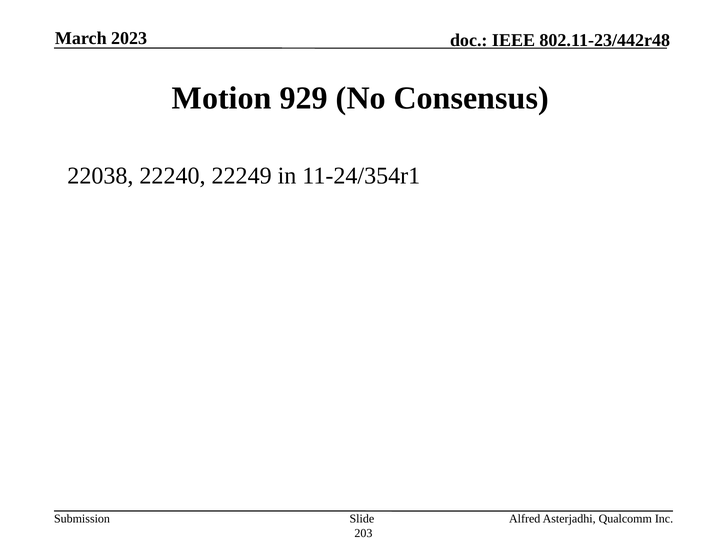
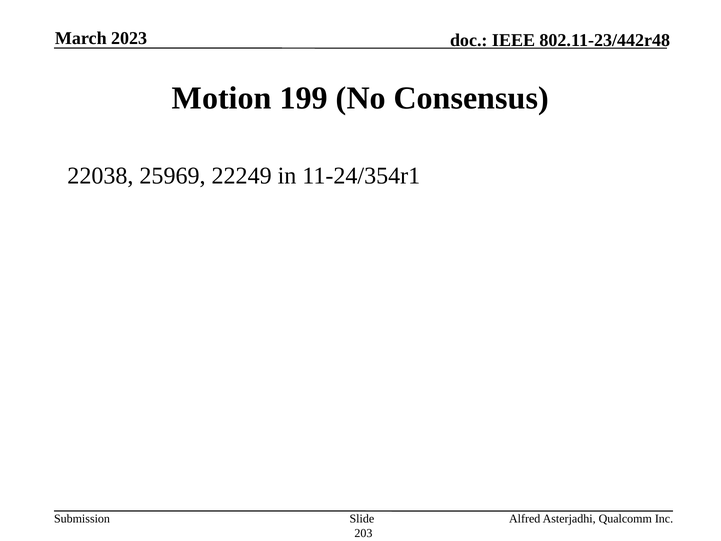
929: 929 -> 199 (304, 98)
22240: 22240 -> 25969 (173, 176)
